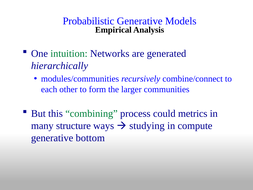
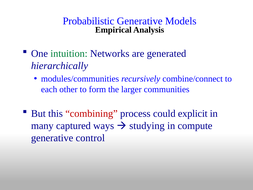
combining colour: green -> red (91, 113)
metrics: metrics -> explicit (193, 113)
structure: structure -> captured (73, 126)
bottom: bottom -> control (90, 138)
